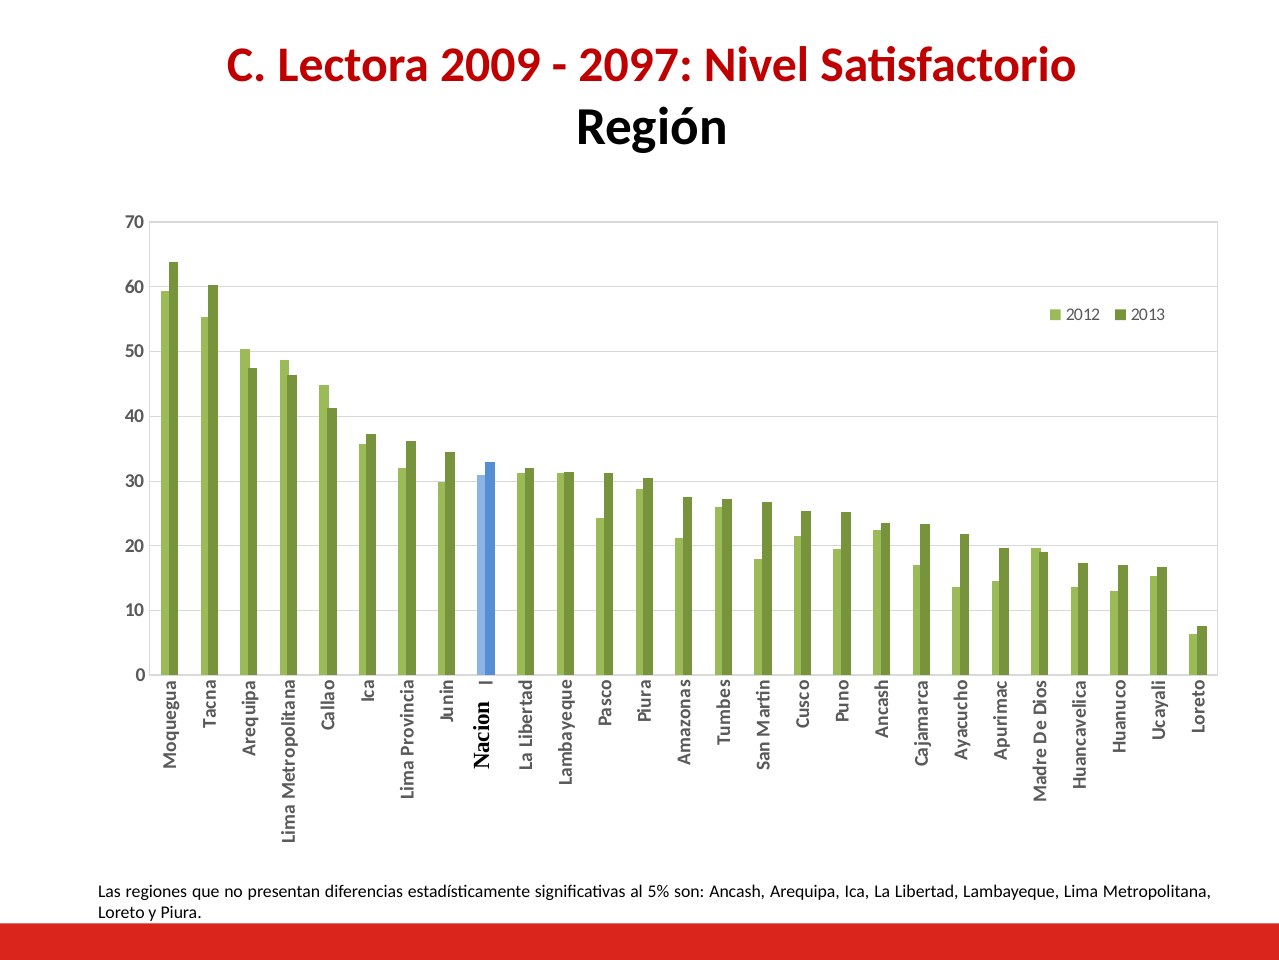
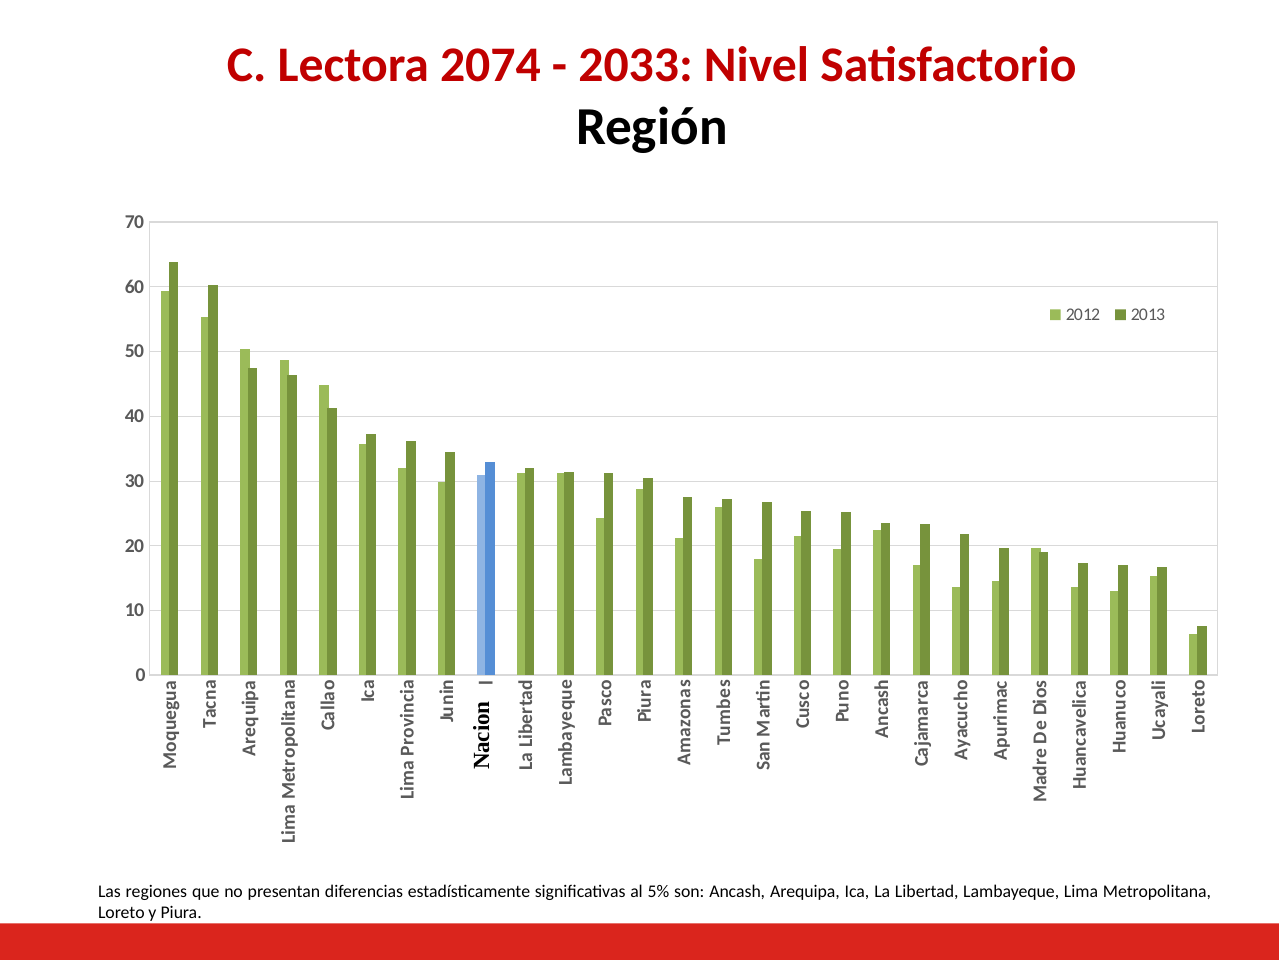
2009: 2009 -> 2074 (490, 65)
2097: 2097 -> 2033 (636, 65)
